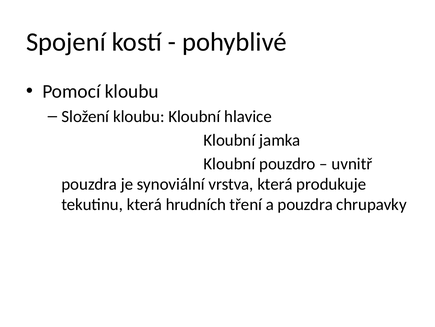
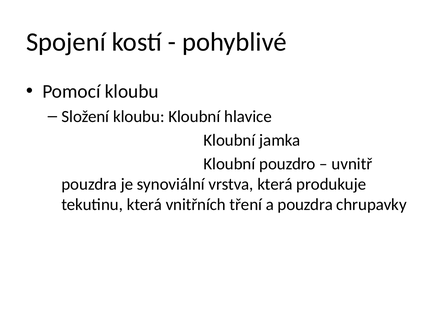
hrudních: hrudních -> vnitřních (196, 204)
